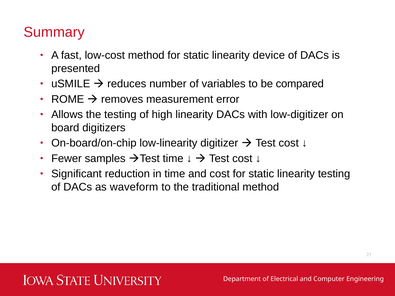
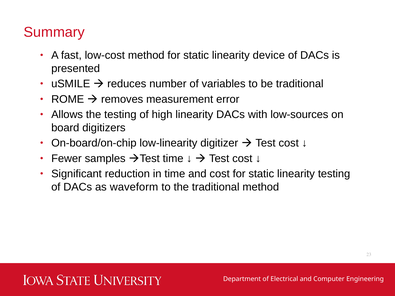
be compared: compared -> traditional (300, 84)
low-digitizer: low-digitizer -> low-sources (299, 115)
